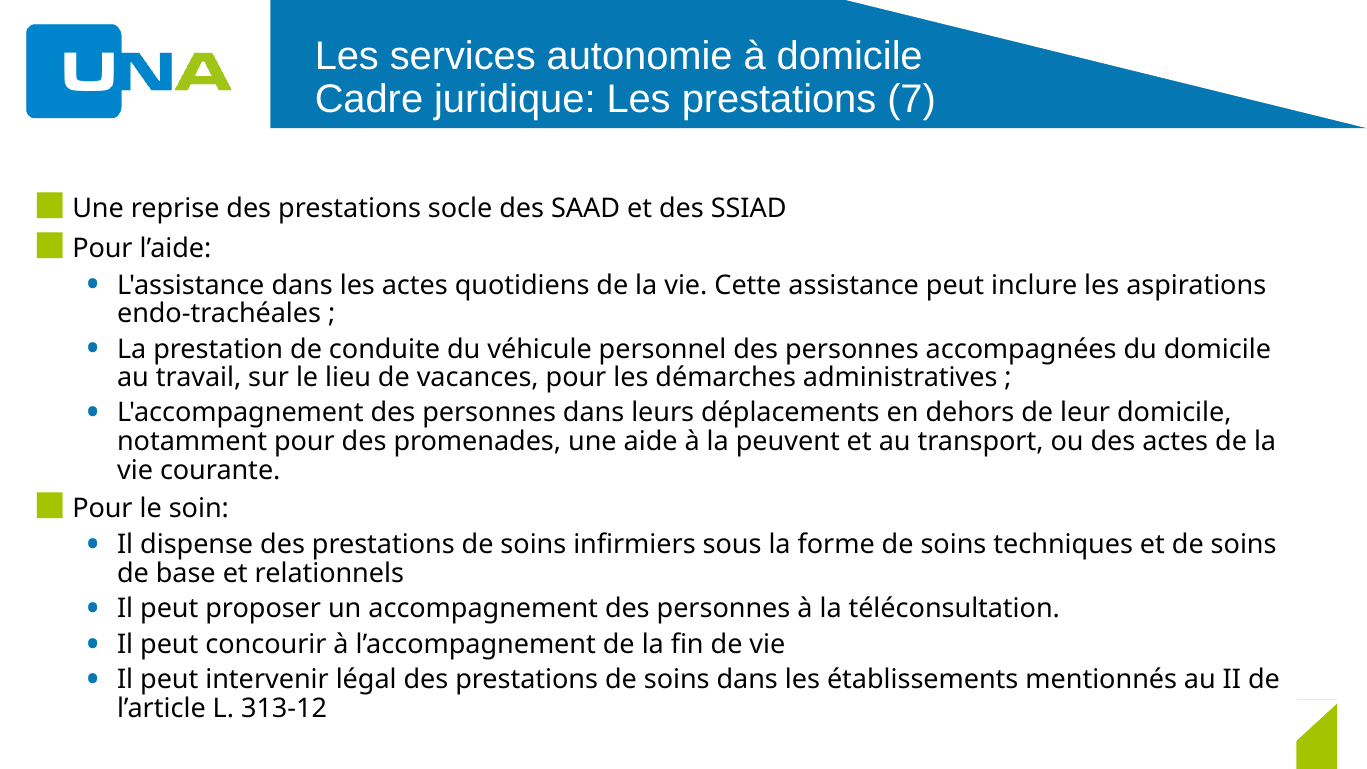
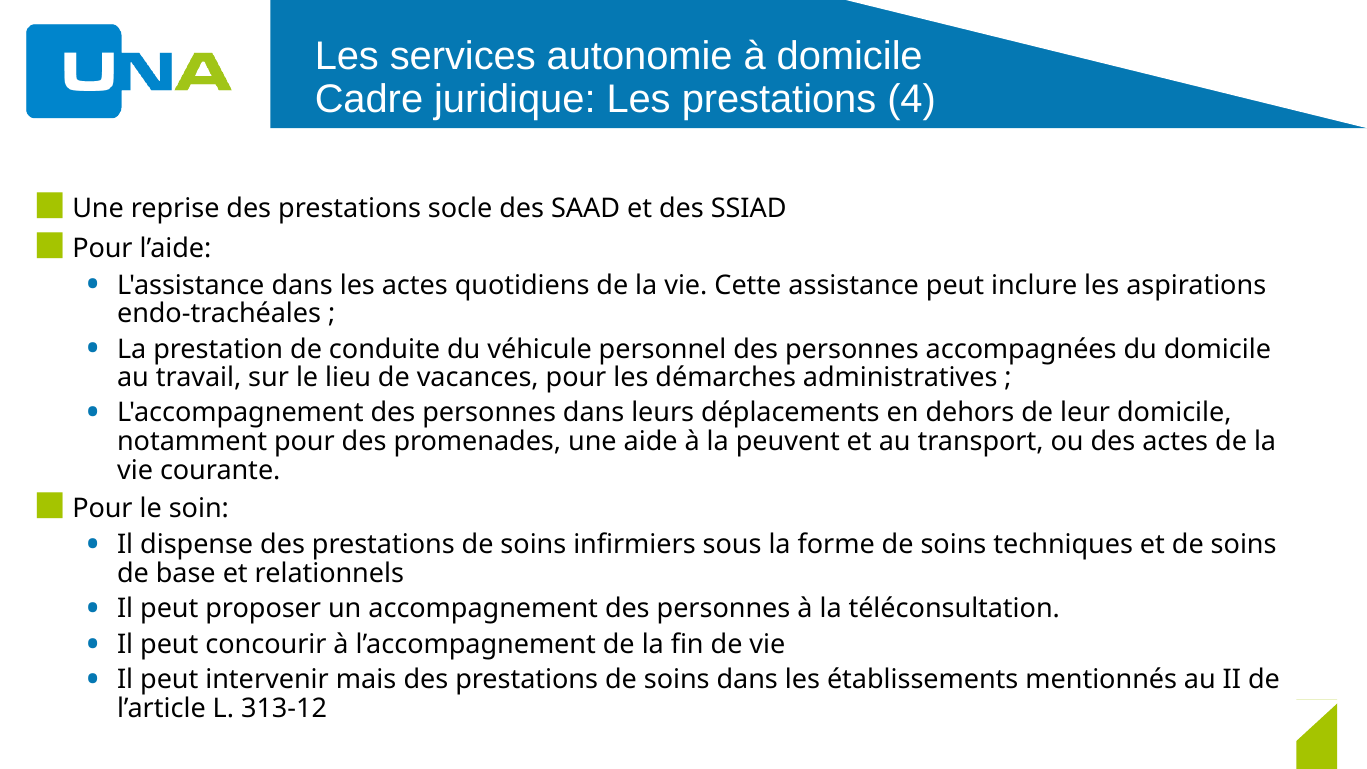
7: 7 -> 4 (912, 100)
légal: légal -> mais (366, 680)
